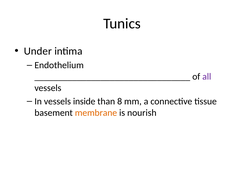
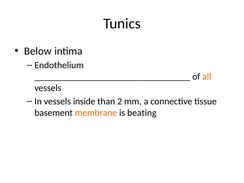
Under: Under -> Below (38, 51)
all colour: purple -> orange (207, 77)
8: 8 -> 2 (120, 101)
nourish: nourish -> beating (142, 113)
